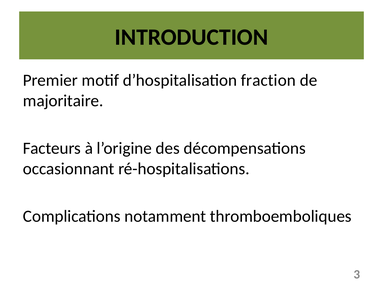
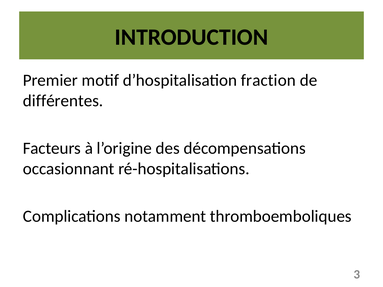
majoritaire: majoritaire -> différentes (63, 101)
